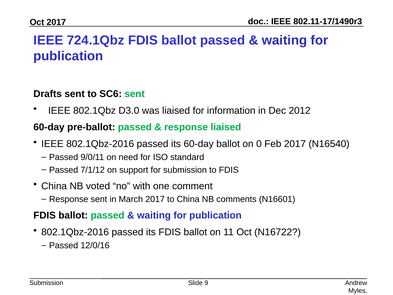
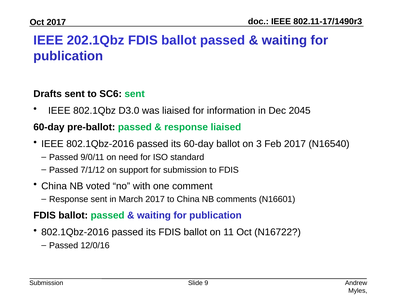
724.1Qbz: 724.1Qbz -> 202.1Qbz (96, 40)
2012: 2012 -> 2045 (300, 110)
0: 0 -> 3 (259, 144)
